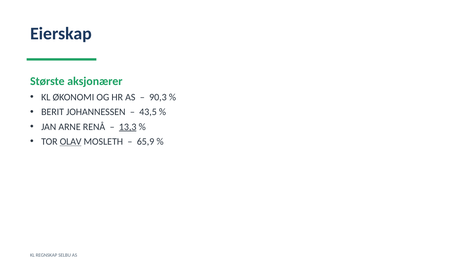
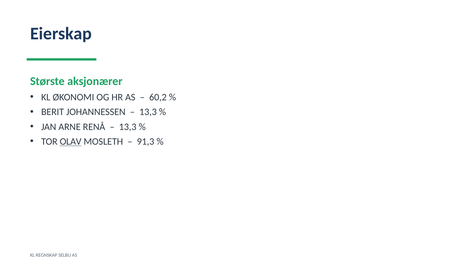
90,3: 90,3 -> 60,2 (158, 97)
43,5: 43,5 -> 13,3 (148, 112)
13,3 underline: present -> none (128, 127)
65,9: 65,9 -> 91,3 (146, 142)
